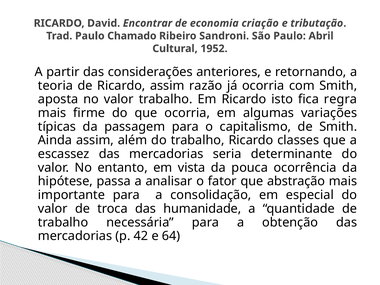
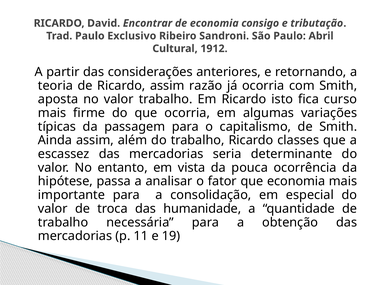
criação: criação -> consigo (260, 23)
Chamado: Chamado -> Exclusivo (132, 36)
1952: 1952 -> 1912 (214, 49)
regra: regra -> curso (341, 99)
que abstração: abstração -> economia (296, 181)
42: 42 -> 11 (141, 236)
64: 64 -> 19 (171, 236)
